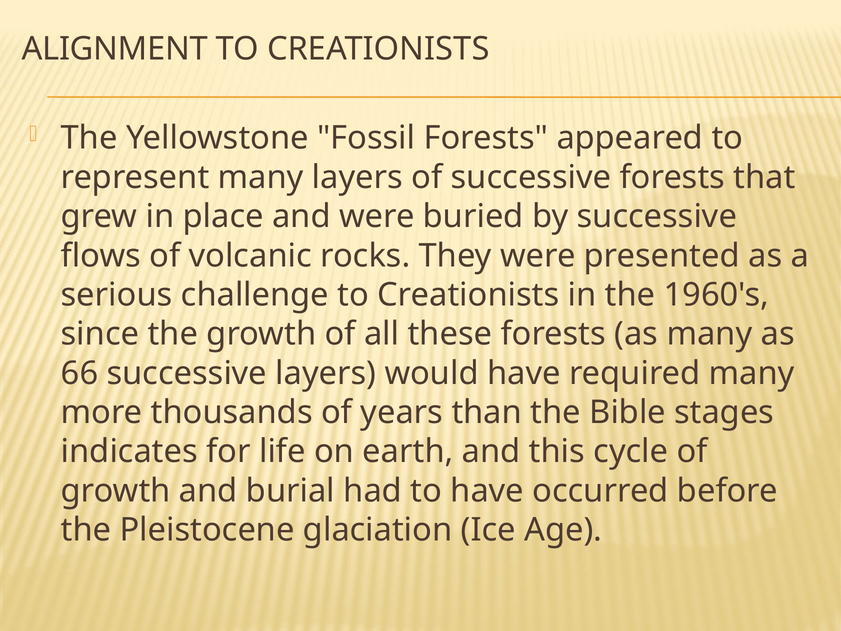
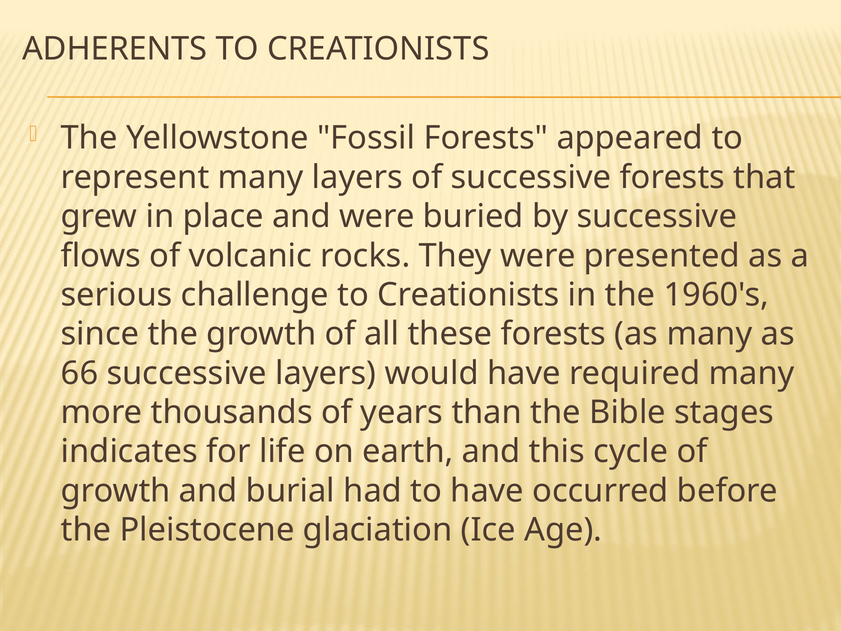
ALIGNMENT: ALIGNMENT -> ADHERENTS (115, 49)
